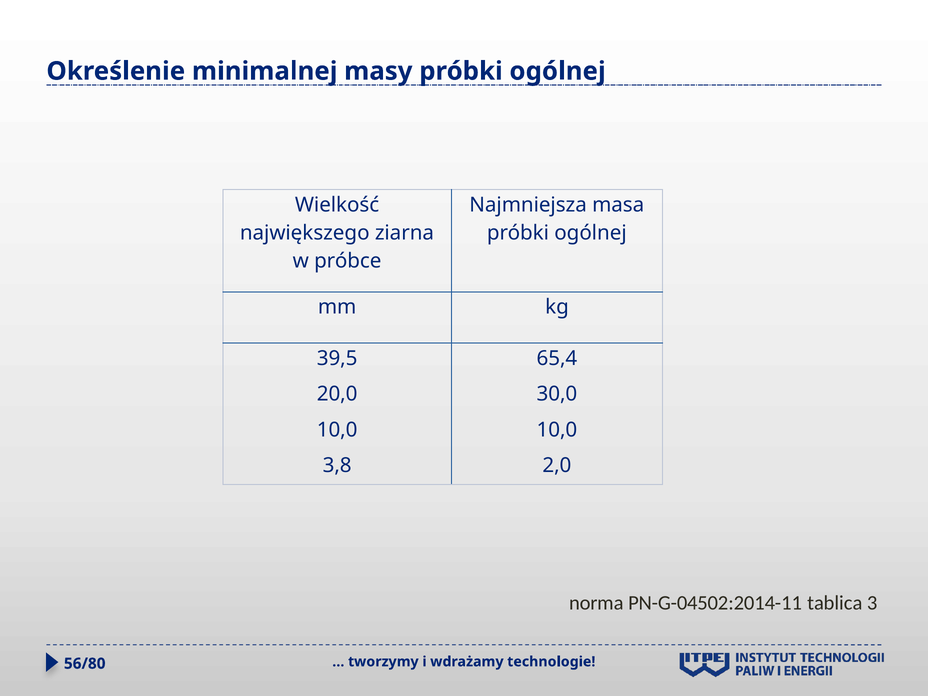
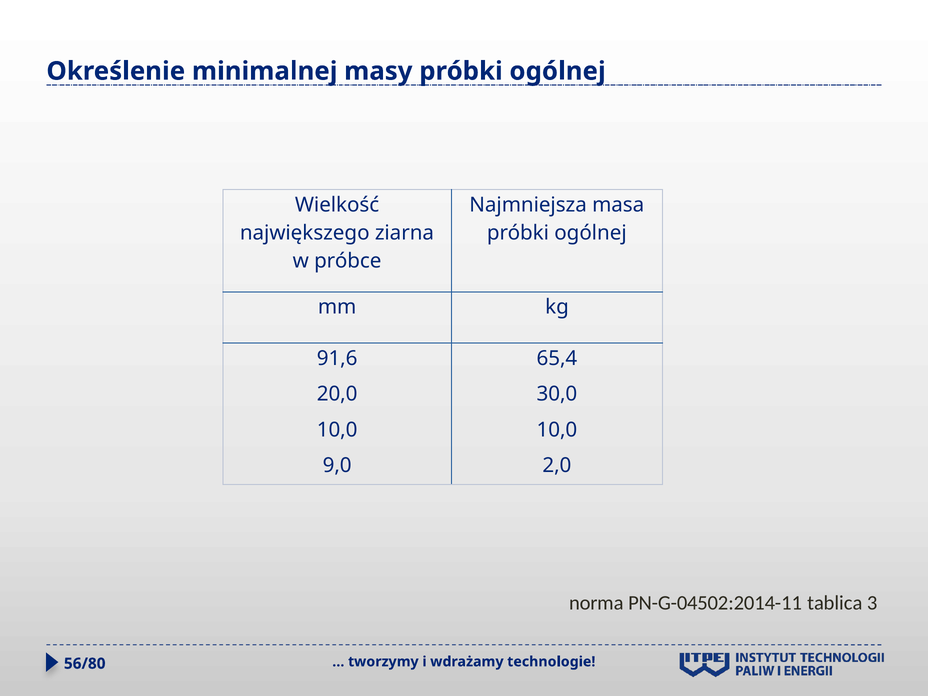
39,5: 39,5 -> 91,6 (337, 358)
3,8: 3,8 -> 9,0 (337, 465)
